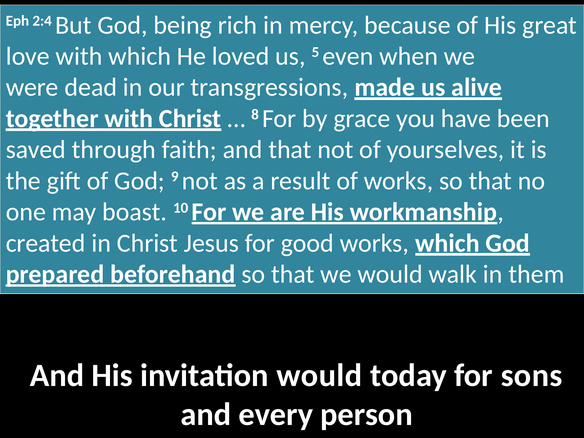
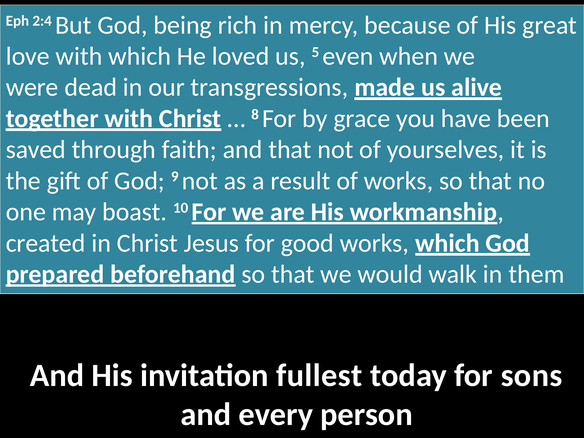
invitation would: would -> fullest (319, 376)
